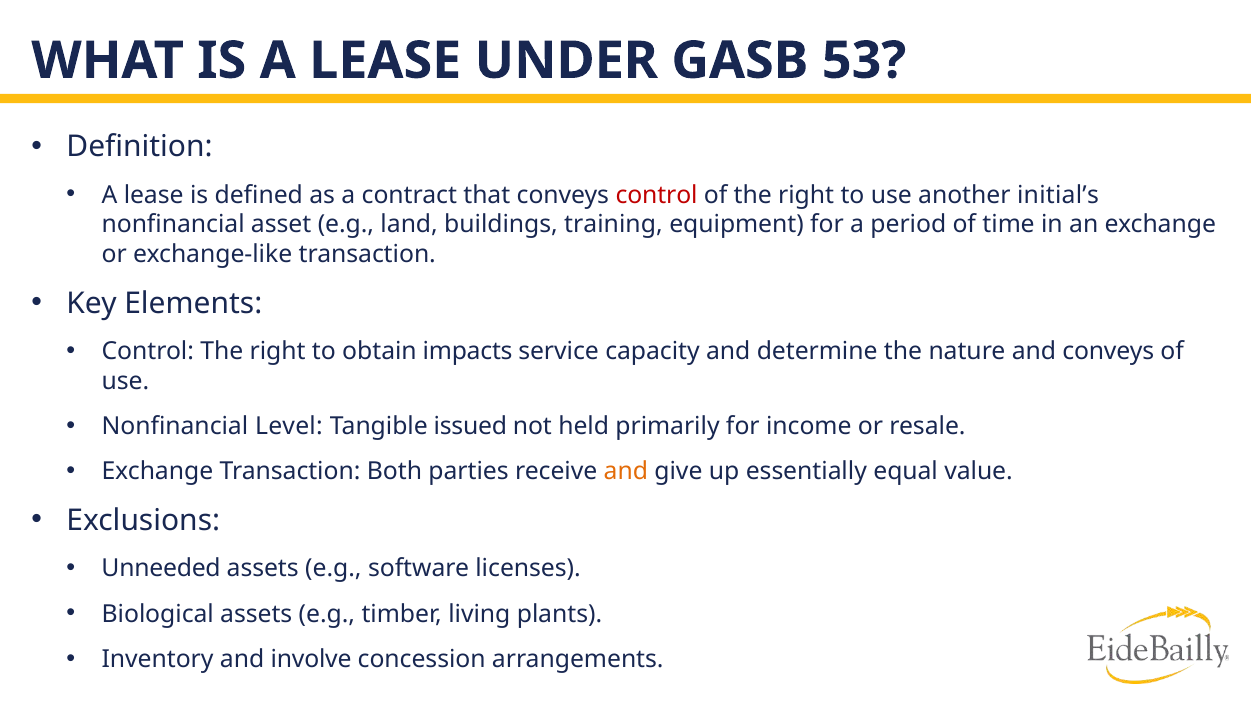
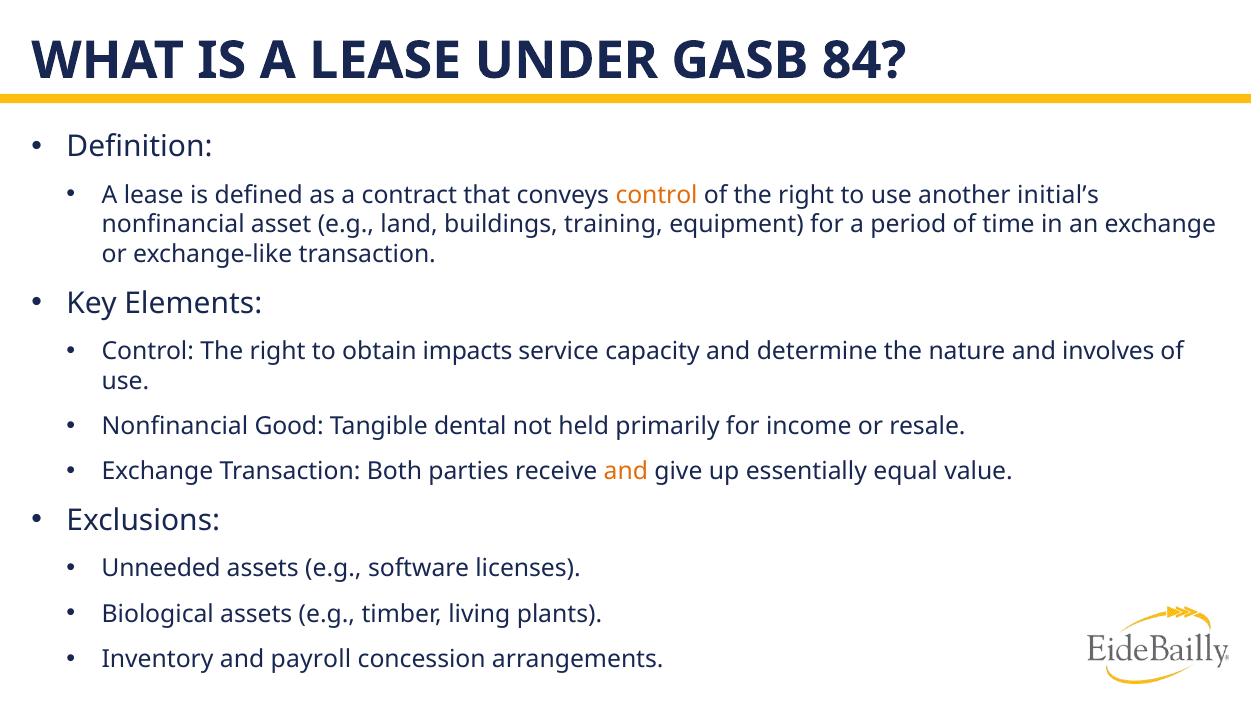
53: 53 -> 84 (864, 61)
control colour: red -> orange (657, 195)
and conveys: conveys -> involves (1108, 351)
Level: Level -> Good (289, 426)
issued: issued -> dental (470, 426)
involve: involve -> payroll (311, 659)
